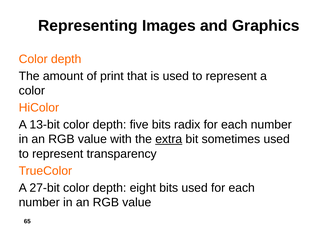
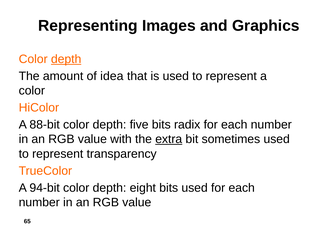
depth underline: none -> present (66, 59)
print: print -> idea (112, 76)
13-bit: 13-bit -> 88-bit (45, 125)
27-bit: 27-bit -> 94-bit (45, 188)
